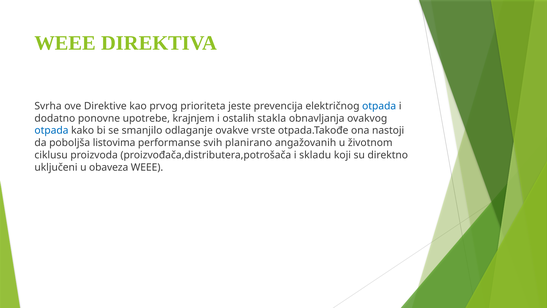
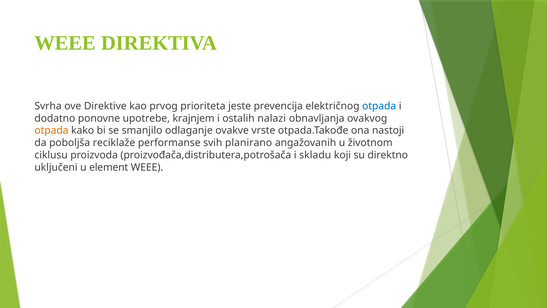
stakla: stakla -> nalazi (272, 118)
otpada colour: blue -> orange (51, 130)
listovima: listovima -> reciklaže (114, 143)
obaveza: obaveza -> element (109, 167)
